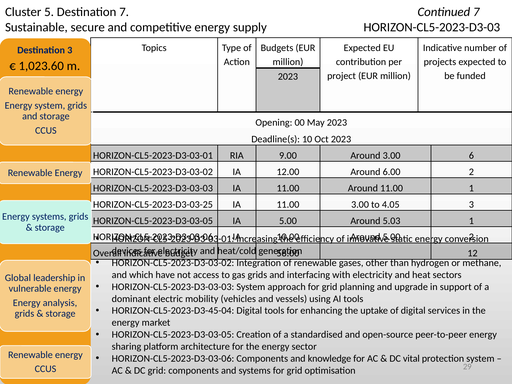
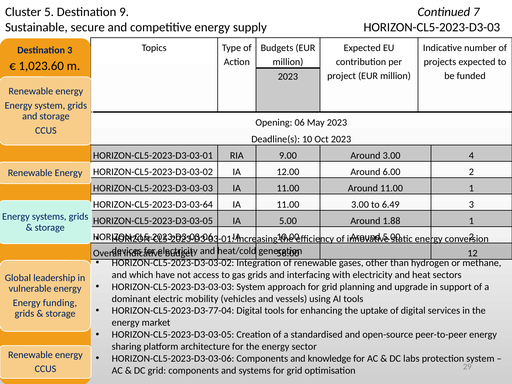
Destination 7: 7 -> 9 (124, 12)
00: 00 -> 06 (300, 122)
6: 6 -> 4 (471, 155)
HORIZON-CL5-2023-D3-03-25: HORIZON-CL5-2023-D3-03-25 -> HORIZON-CL5-2023-D3-03-64 (153, 204)
4.05: 4.05 -> 6.49 (391, 204)
5.03: 5.03 -> 1.88 (392, 221)
analysis: analysis -> funding (60, 303)
HORIZON-CL5-2023-D3-45-04: HORIZON-CL5-2023-D3-45-04 -> HORIZON-CL5-2023-D3-77-04 (173, 311)
vital: vital -> labs (411, 359)
